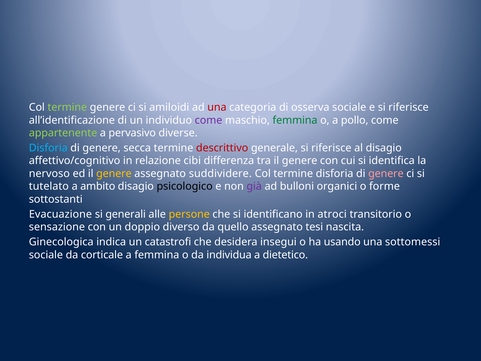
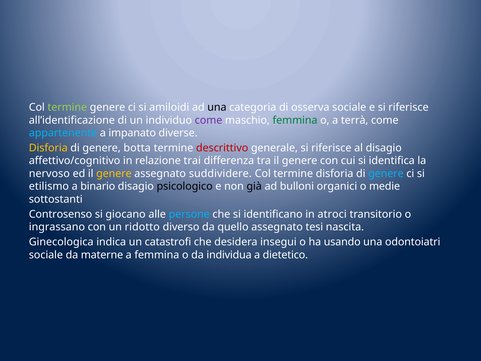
una colour: red -> black (217, 107)
pollo: pollo -> terrà (355, 120)
appartenente colour: light green -> light blue (63, 133)
pervasivo: pervasivo -> impanato (132, 133)
Disforia colour: light blue -> yellow (48, 148)
secca: secca -> botta (137, 148)
cibi: cibi -> trai (192, 161)
genere colour: pink -> light blue (386, 173)
tutelato: tutelato -> etilismo (49, 186)
ambito: ambito -> binario (98, 186)
già colour: purple -> black (254, 186)
forme: forme -> medie (385, 186)
Evacuazione: Evacuazione -> Controsenso (61, 214)
generali: generali -> giocano (126, 214)
persone colour: yellow -> light blue (189, 214)
sensazione: sensazione -> ingrassano (57, 227)
doppio: doppio -> ridotto (142, 227)
sottomessi: sottomessi -> odontoiatri (413, 242)
corticale: corticale -> materne (102, 255)
